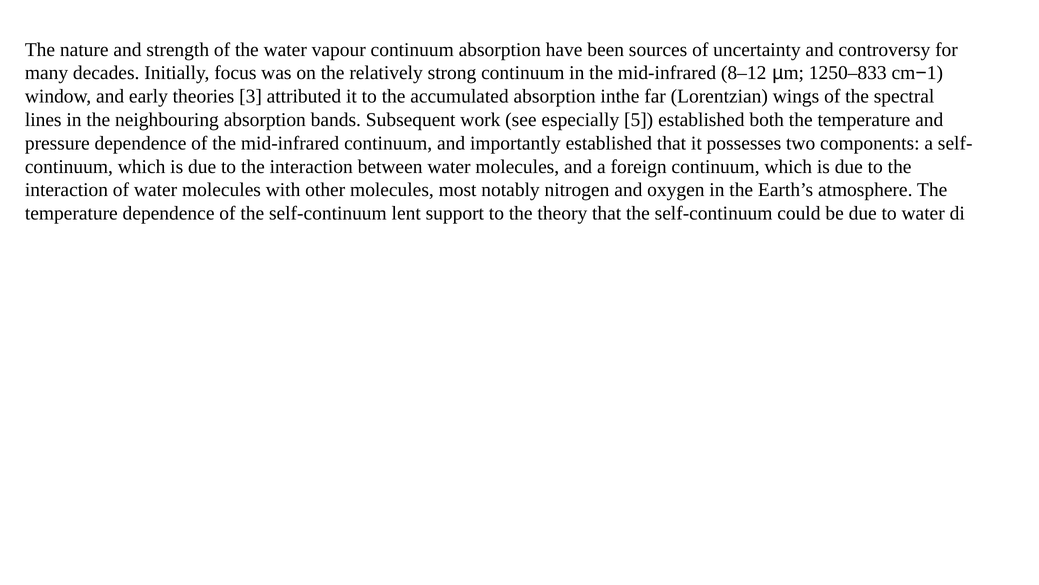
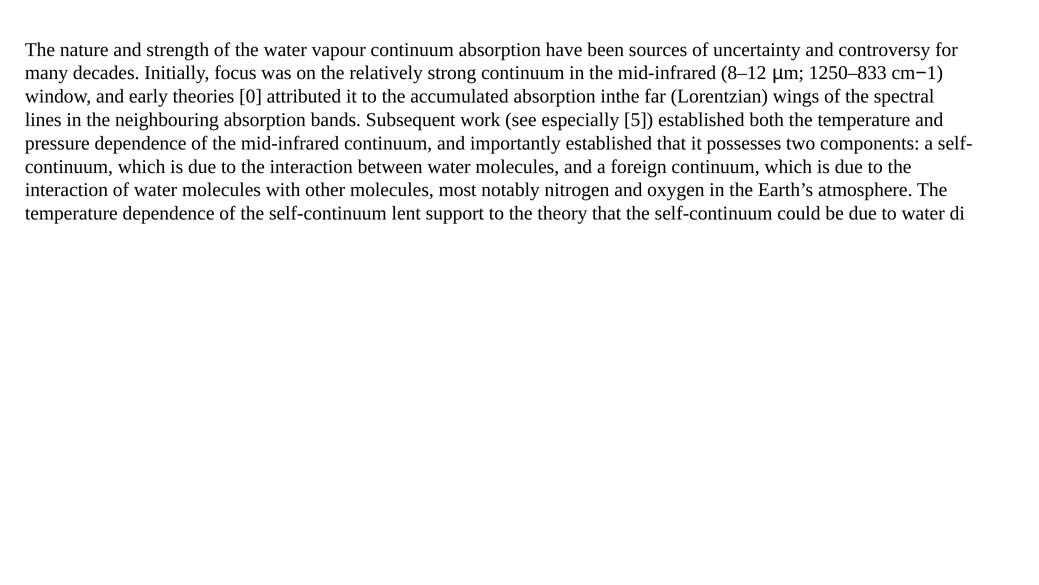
3: 3 -> 0 (251, 96)
